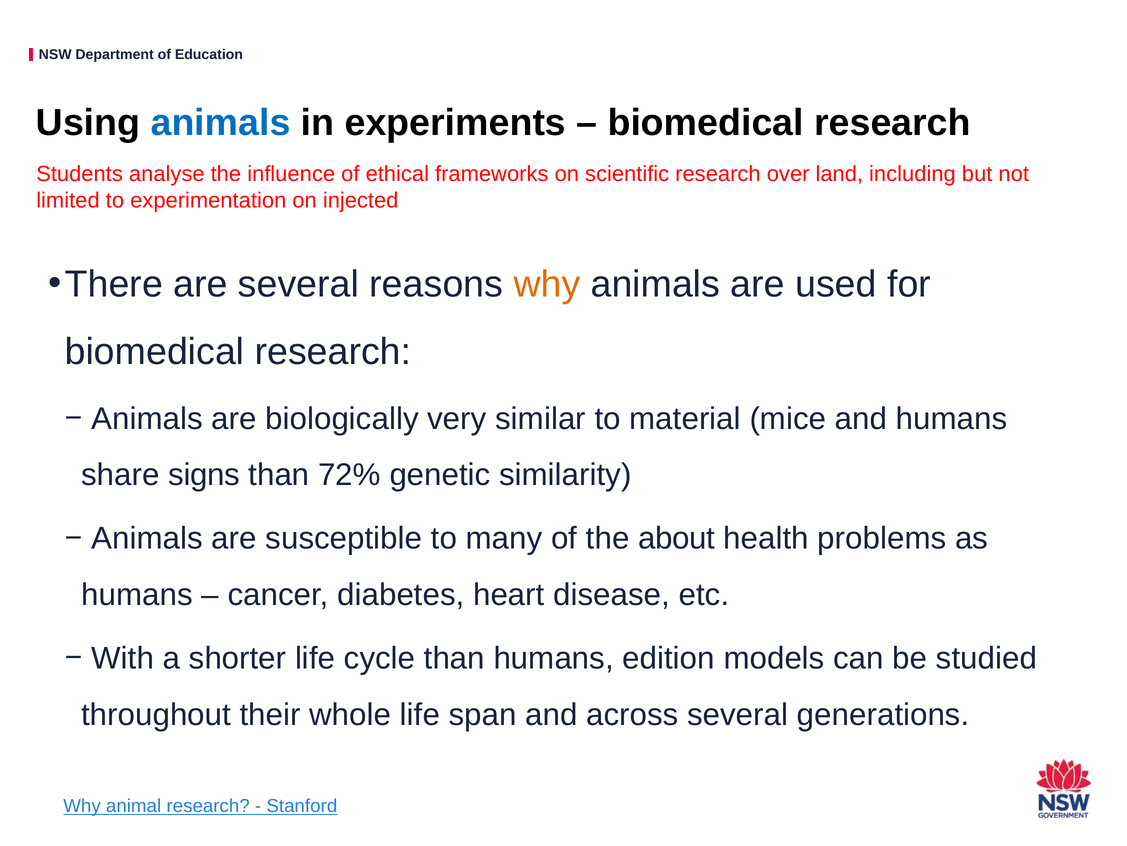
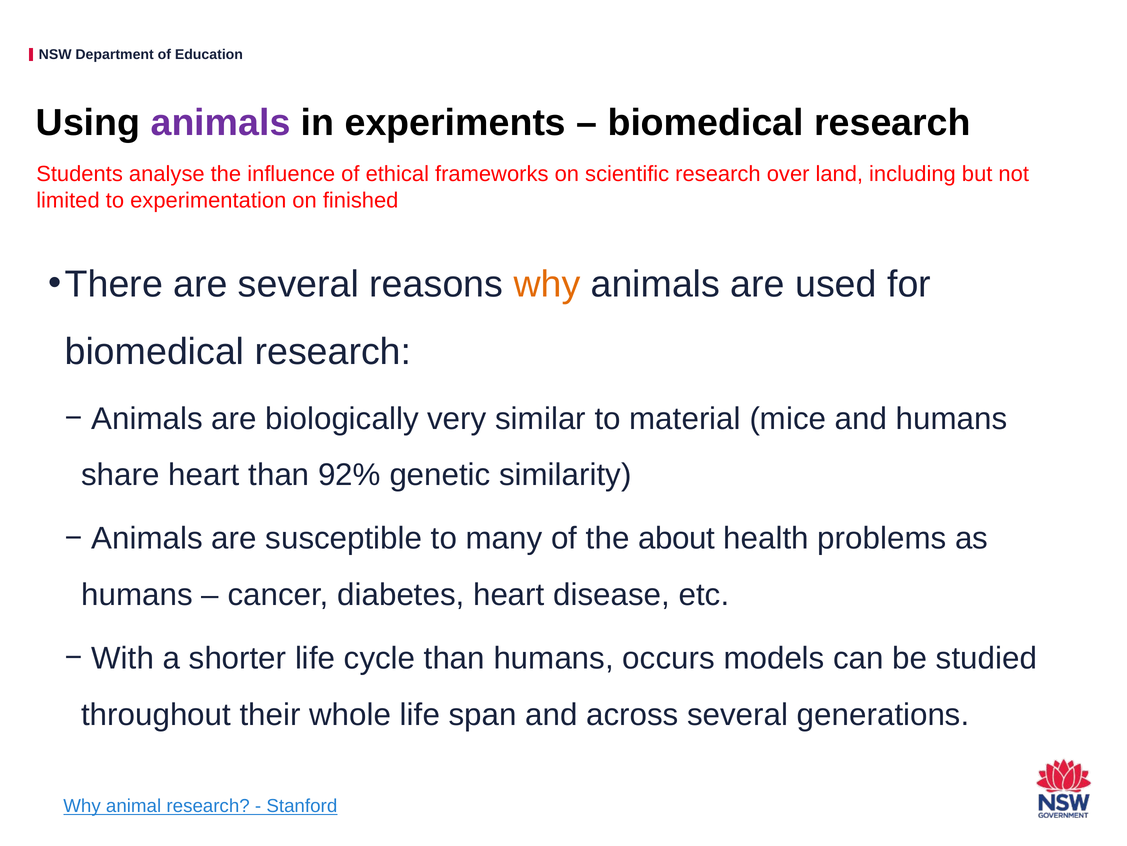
animals colour: blue -> purple (221, 123)
injected: injected -> finished (361, 200)
share signs: signs -> heart (204, 475)
72%: 72% -> 92% (349, 475)
edition: edition -> occurs (669, 658)
